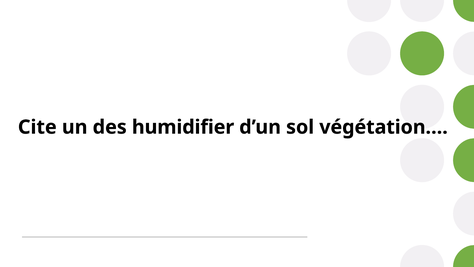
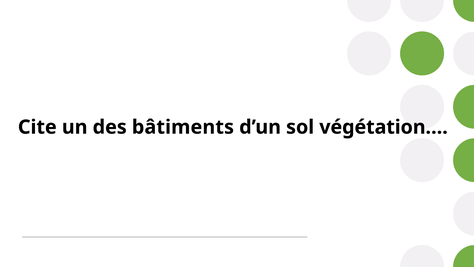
humidifier: humidifier -> bâtiments (183, 127)
